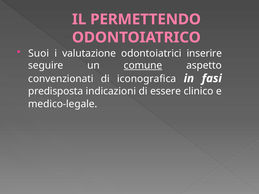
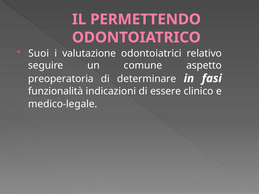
inserire: inserire -> relativo (204, 53)
comune underline: present -> none (143, 65)
convenzionati: convenzionati -> preoperatoria (61, 79)
iconografica: iconografica -> determinare (147, 79)
predisposta: predisposta -> funzionalità (56, 91)
